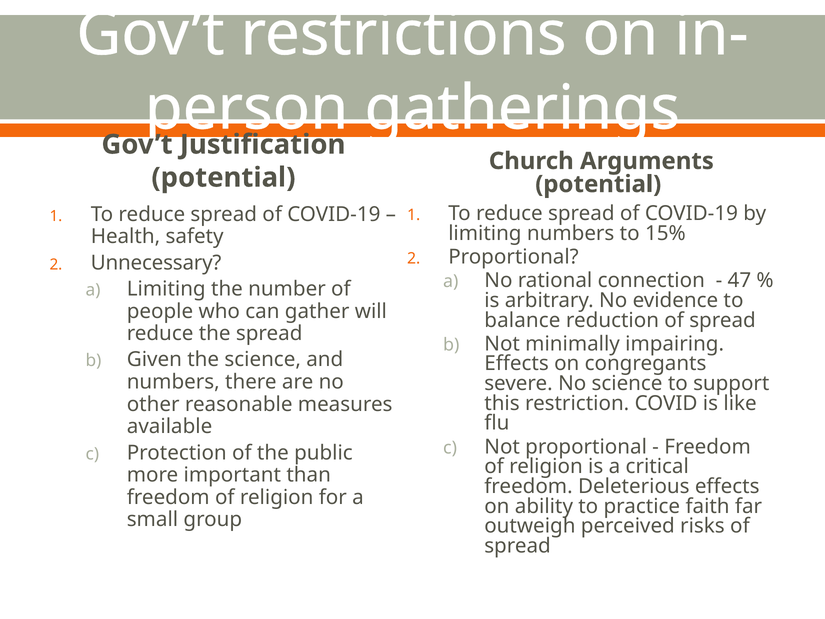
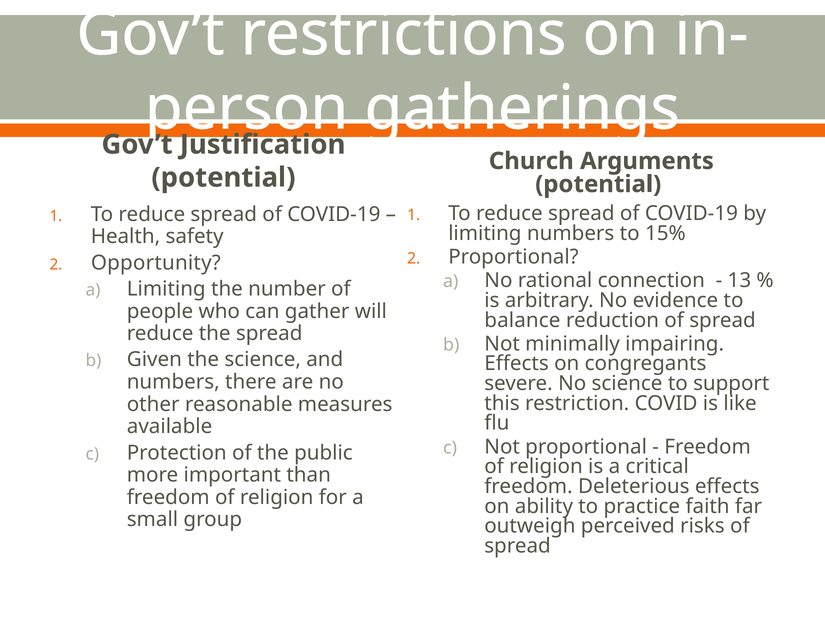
Unnecessary: Unnecessary -> Opportunity (156, 263)
47: 47 -> 13 (739, 280)
